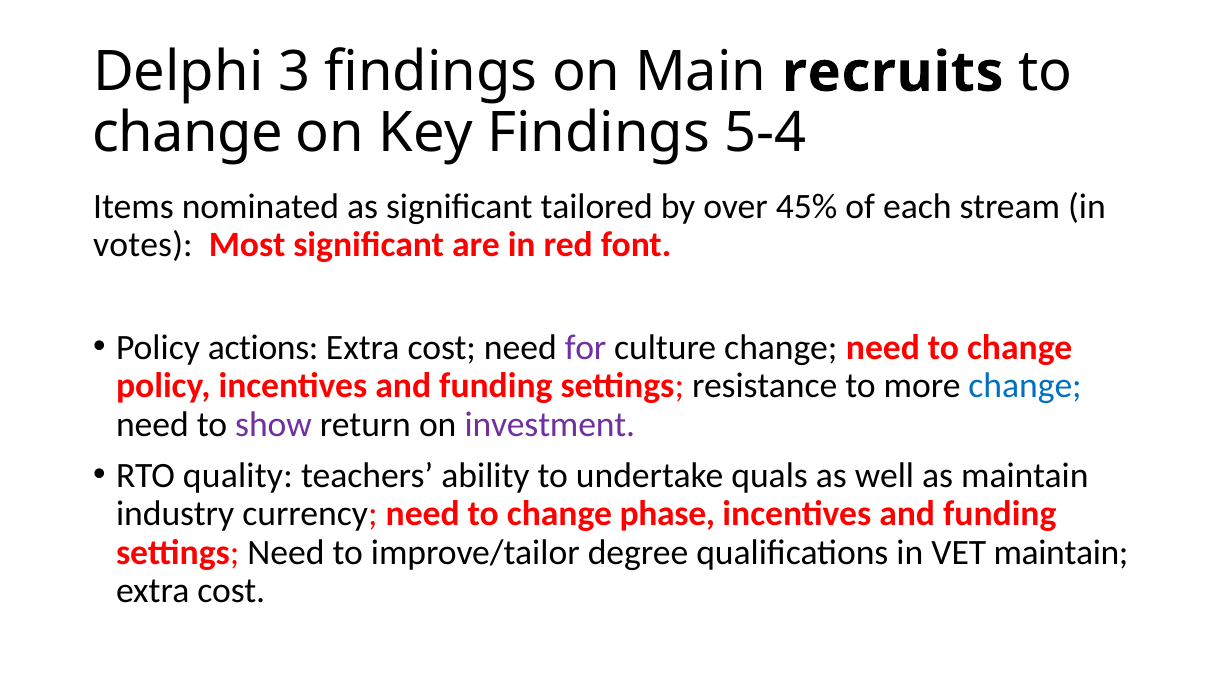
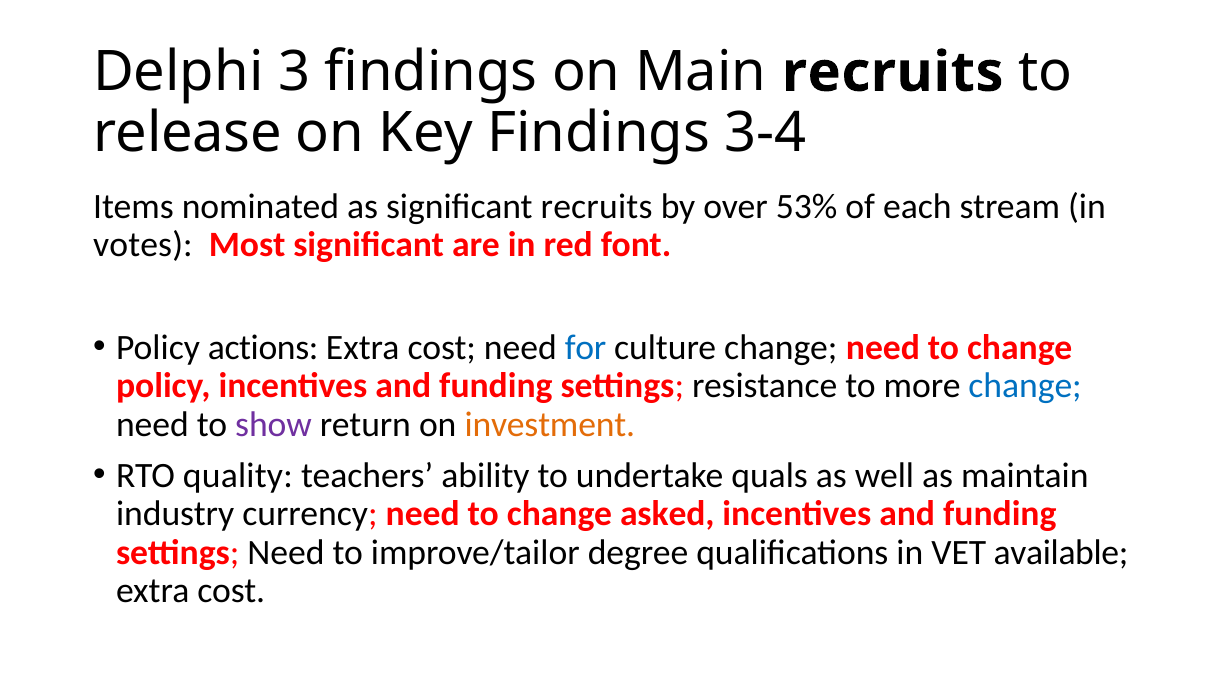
change: change -> release (187, 133)
5-4: 5-4 -> 3-4 (766, 133)
significant tailored: tailored -> recruits (597, 207)
45%: 45% -> 53% (807, 207)
for colour: purple -> blue (586, 348)
investment colour: purple -> orange (550, 425)
phase: phase -> asked (667, 514)
VET maintain: maintain -> available (1061, 553)
